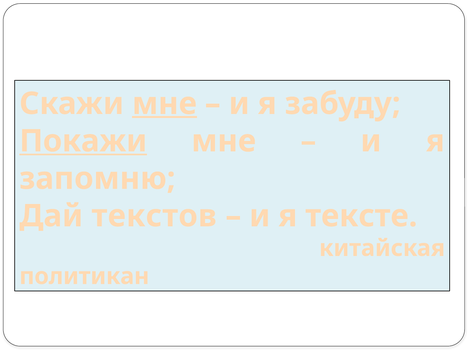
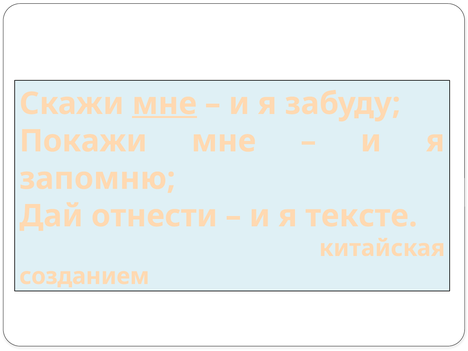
Покажи underline: present -> none (83, 141)
текстов: текстов -> отнести (154, 216)
политикан: политикан -> созданием (84, 276)
